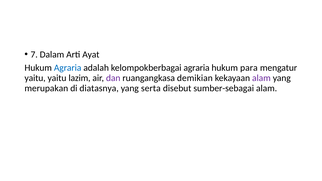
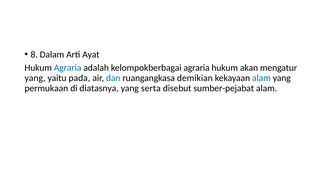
7: 7 -> 8 (34, 54)
para: para -> akan (249, 68)
yaitu: yaitu -> yang (35, 78)
lazim: lazim -> pada (79, 78)
dan colour: purple -> blue (113, 78)
alam colour: purple -> blue (261, 78)
merupakan: merupakan -> permukaan (46, 88)
sumber-sebagai: sumber-sebagai -> sumber-pejabat (224, 88)
